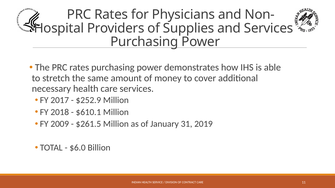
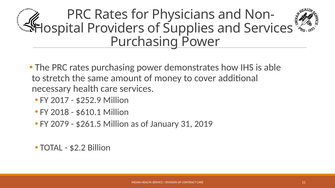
2009: 2009 -> 2079 (60, 124)
$6.0: $6.0 -> $2.2 (78, 148)
